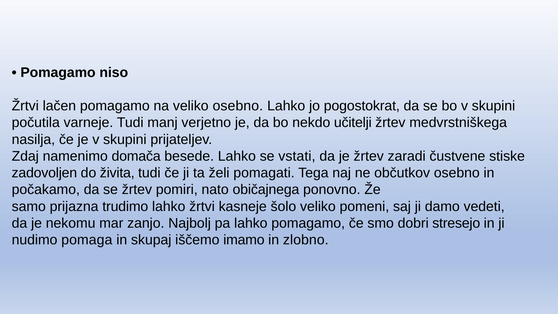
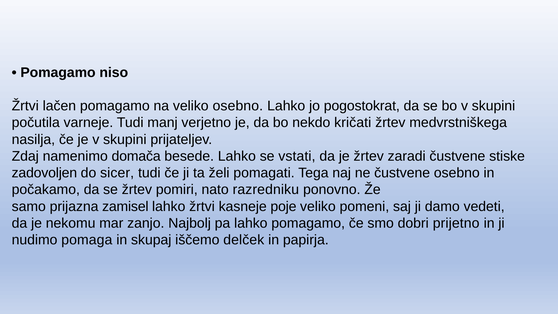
učitelji: učitelji -> kričati (353, 123)
živita: živita -> sicer (117, 173)
ne občutkov: občutkov -> čustvene (402, 173)
običajnega: običajnega -> razredniku (266, 190)
trudimo: trudimo -> zamisel (125, 206)
šolo: šolo -> poje (283, 206)
stresejo: stresejo -> prijetno (456, 223)
imamo: imamo -> delček (244, 240)
zlobno: zlobno -> papirja (306, 240)
